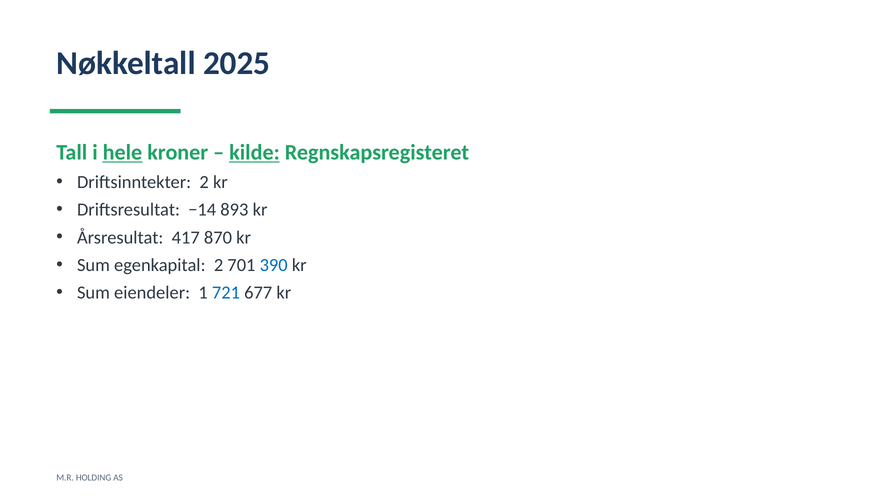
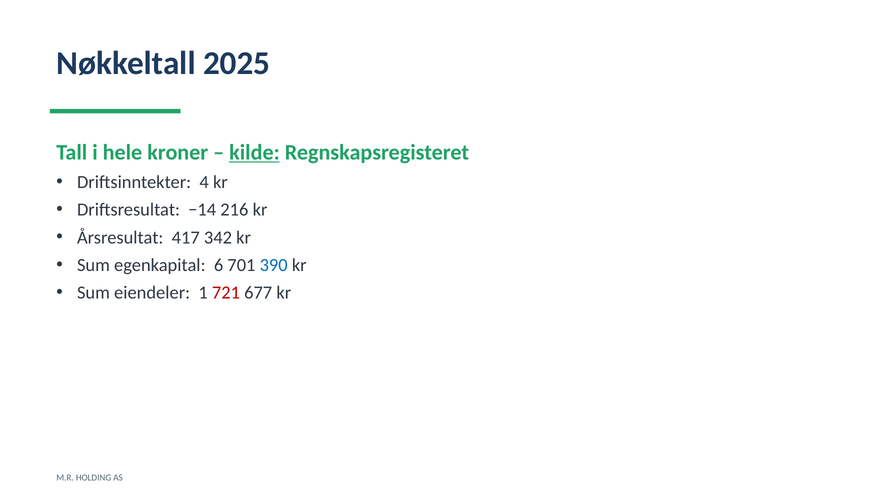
hele underline: present -> none (122, 152)
Driftsinntekter 2: 2 -> 4 (204, 182)
893: 893 -> 216 (234, 210)
870: 870 -> 342 (218, 237)
egenkapital 2: 2 -> 6 (219, 265)
721 colour: blue -> red (226, 293)
